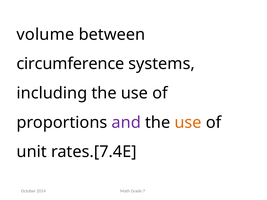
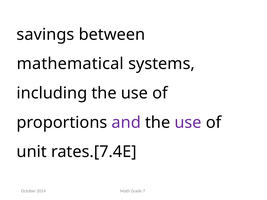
volume: volume -> savings (45, 35)
circumference: circumference -> mathematical (70, 64)
use colour: orange -> purple (188, 123)
